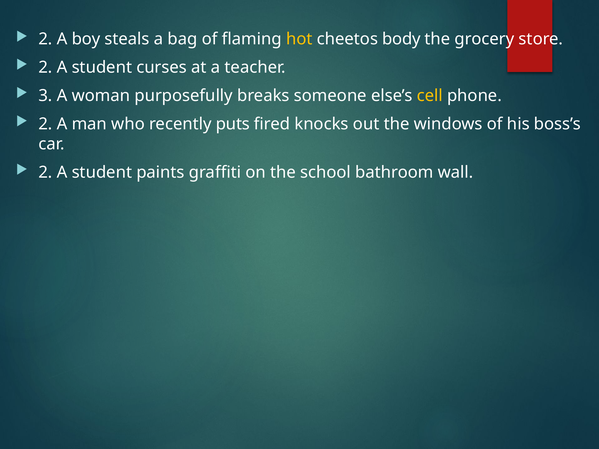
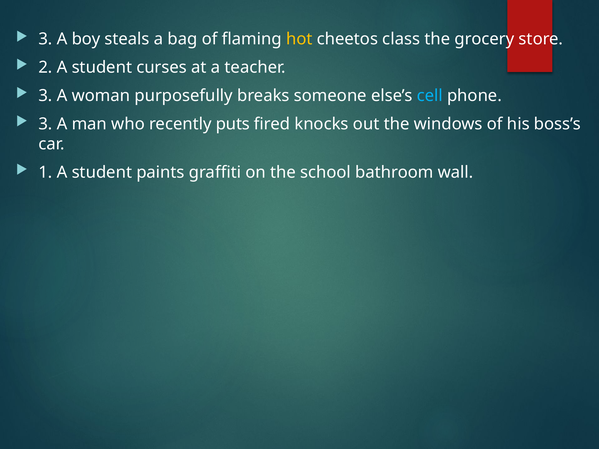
2: 2 -> 3 (45, 39)
body: body -> class (401, 39)
cell colour: yellow -> light blue (430, 96)
2: 2 -> 3 (45, 124)
2: 2 -> 1 (45, 172)
